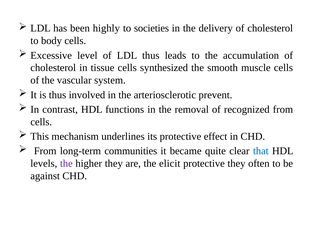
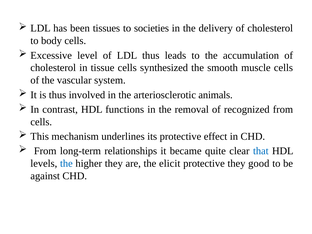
highly: highly -> tissues (106, 28)
prevent: prevent -> animals (216, 95)
communities: communities -> relationships (131, 151)
the colour: purple -> blue (66, 163)
often: often -> good (259, 163)
